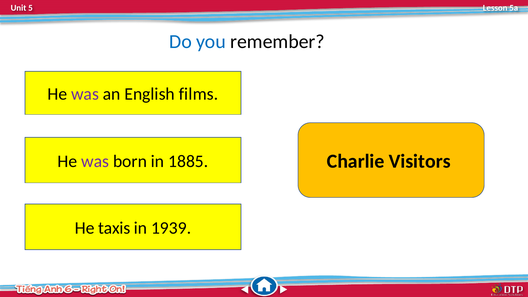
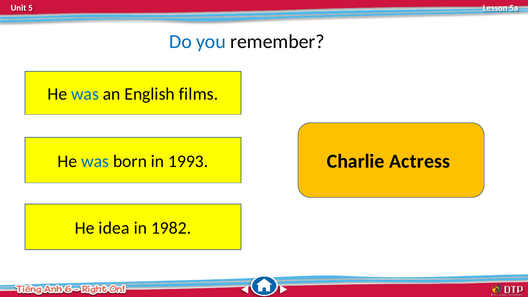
was colour: purple -> blue (85, 94)
Visitors: Visitors -> Actress (420, 161)
was colour: purple -> blue (95, 161)
1885: 1885 -> 1993 (188, 161)
taxis: taxis -> idea (114, 228)
1939: 1939 -> 1982 (171, 228)
